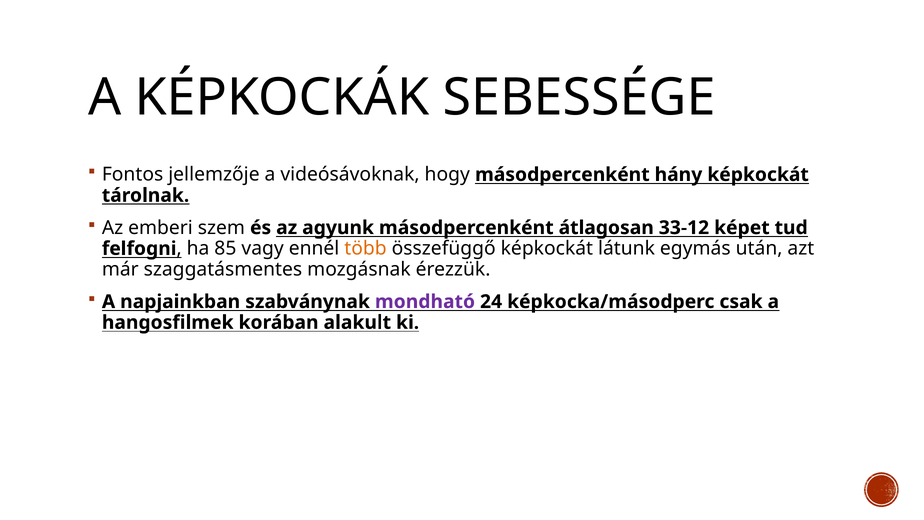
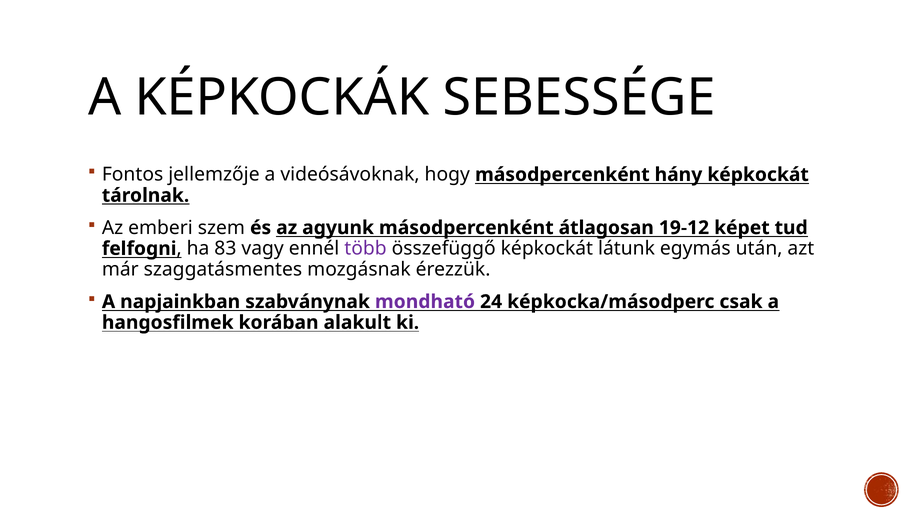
33-12: 33-12 -> 19-12 (684, 228)
85: 85 -> 83 (225, 248)
több colour: orange -> purple (366, 248)
